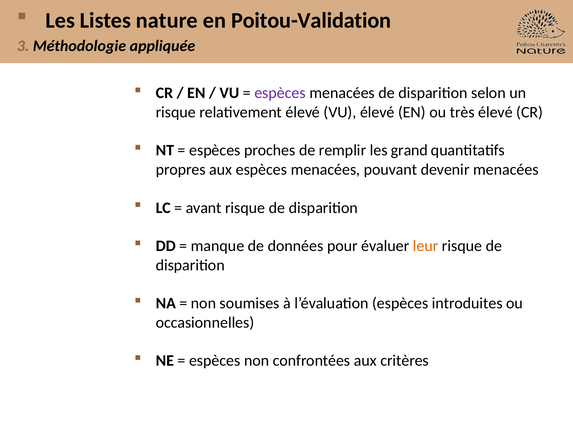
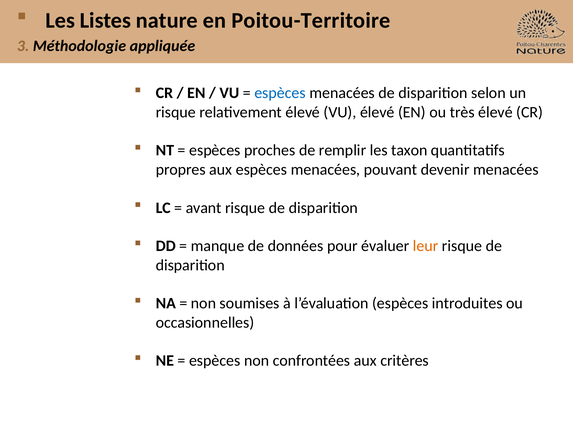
Poitou-Validation: Poitou-Validation -> Poitou-Territoire (311, 21)
espèces colour: purple -> blue (280, 93)
grand: grand -> taxon (409, 150)
